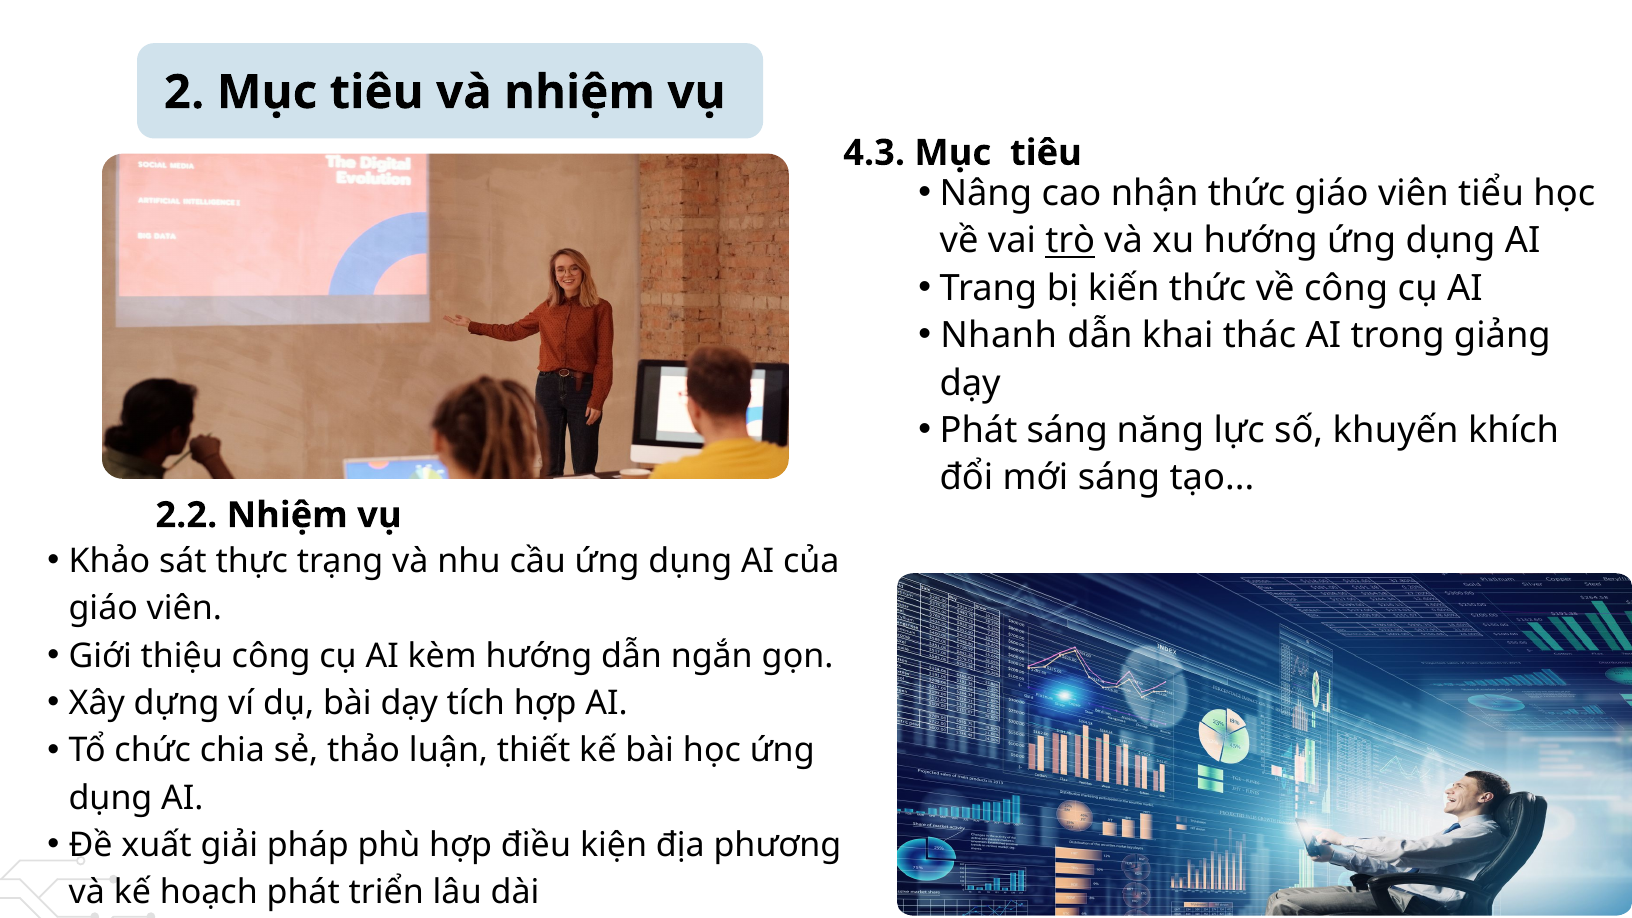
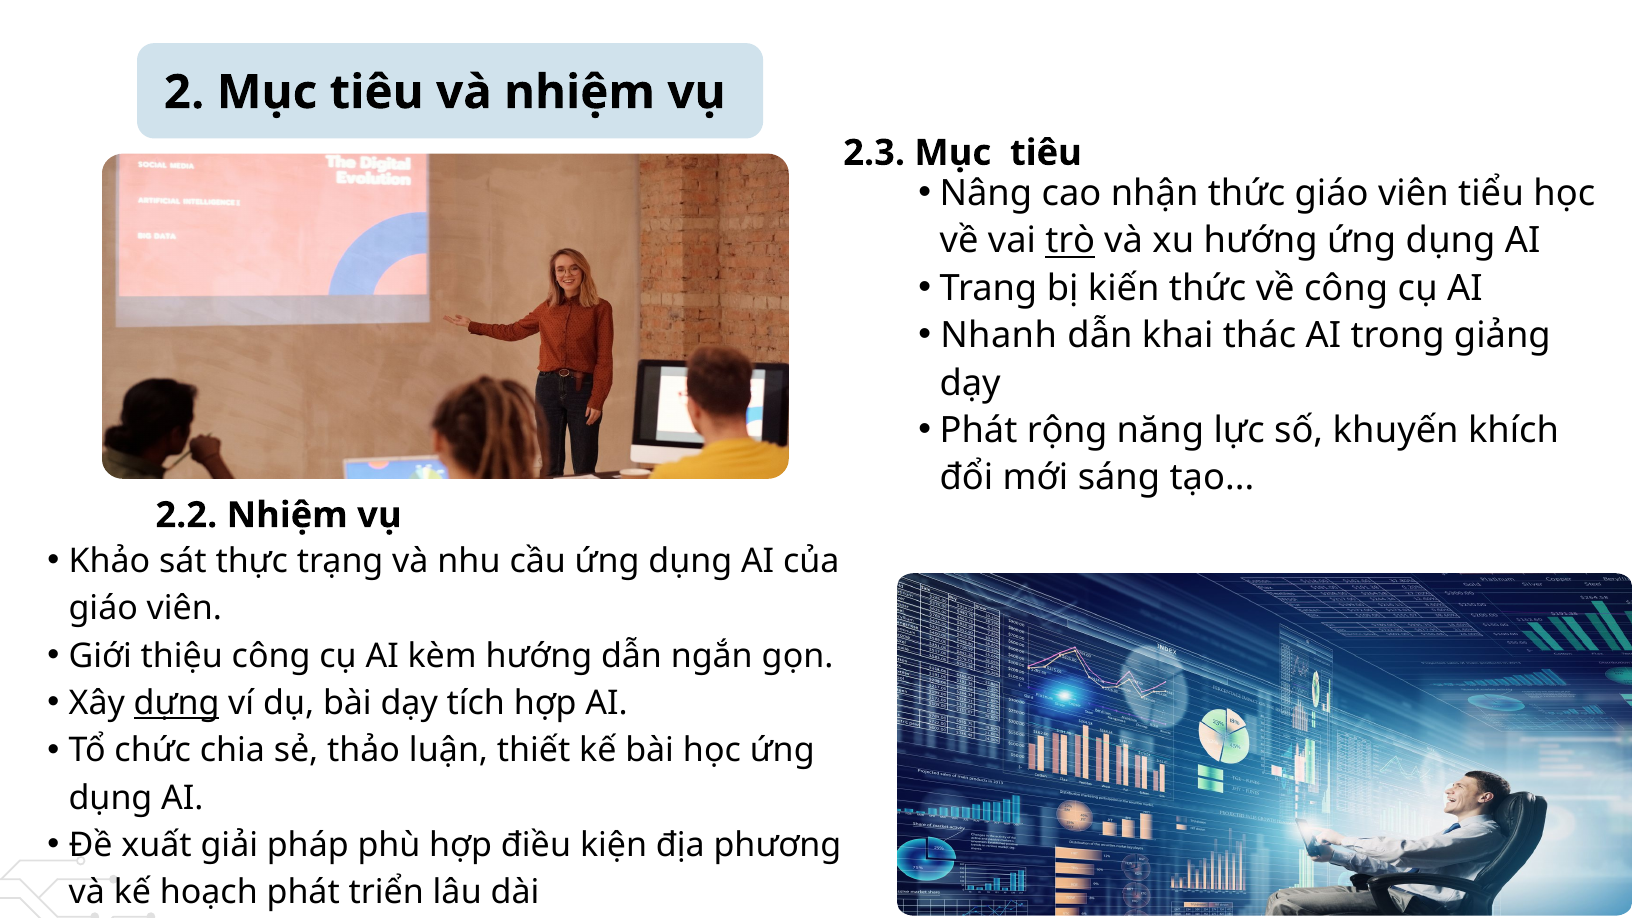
4.3: 4.3 -> 2.3 (874, 153)
Phát sáng: sáng -> rộng (1067, 430)
dựng underline: none -> present (177, 703)
